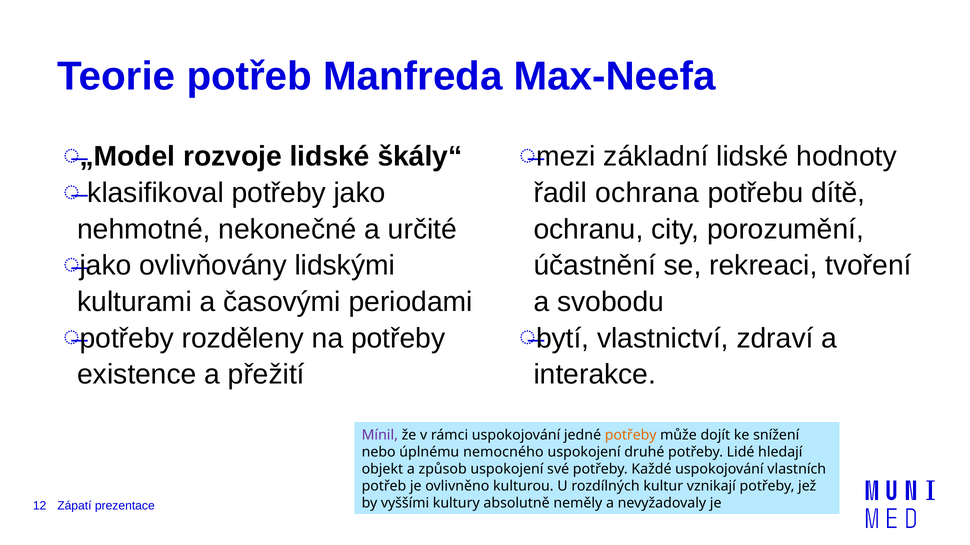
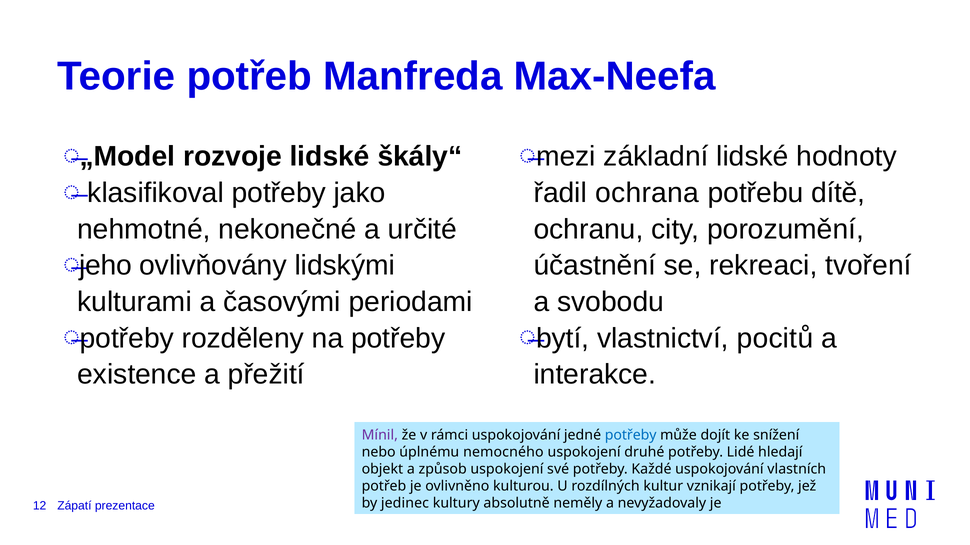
jako: jako -> jeho (106, 266)
zdraví: zdraví -> pocitů (775, 339)
potřeby colour: orange -> blue (631, 436)
vyššími: vyššími -> jedinec (405, 503)
